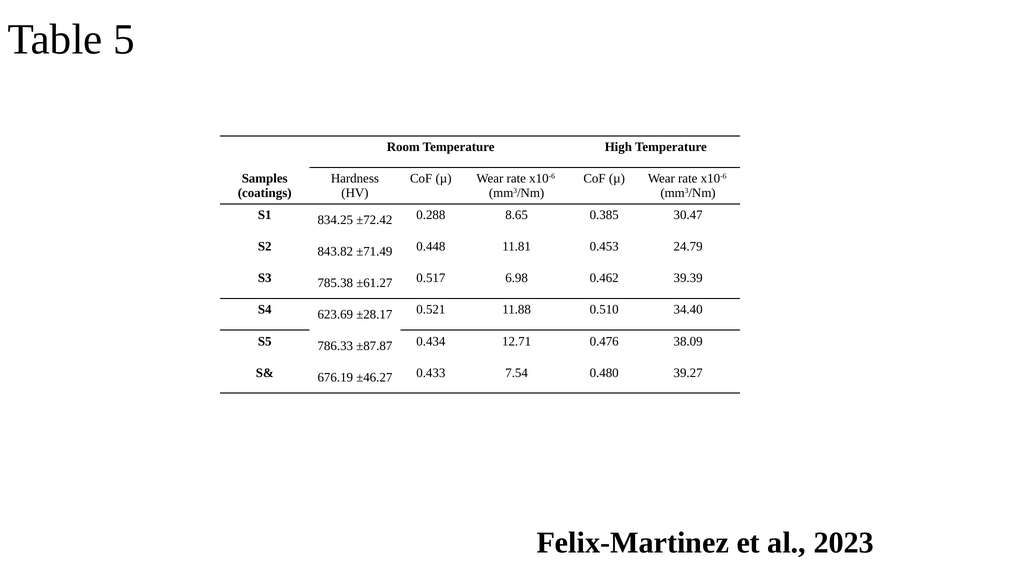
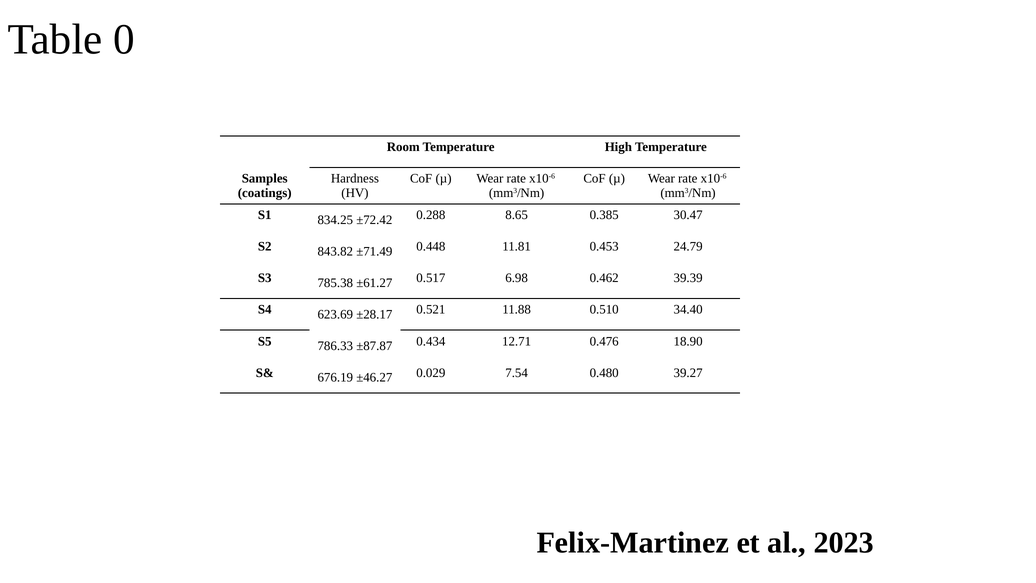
5: 5 -> 0 (124, 40)
38.09: 38.09 -> 18.90 (688, 341)
0.433: 0.433 -> 0.029 (431, 373)
